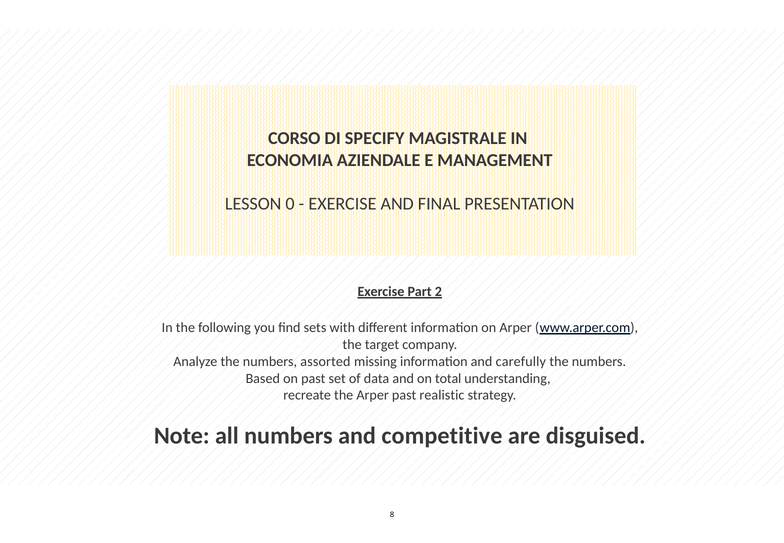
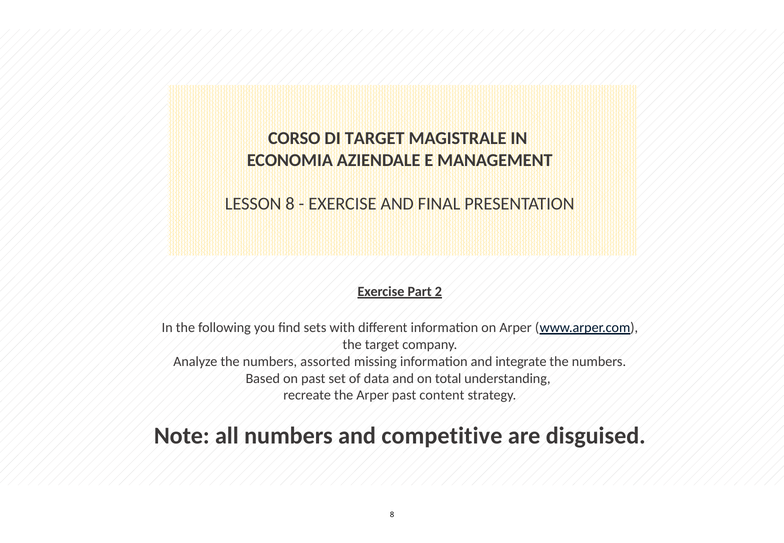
DI SPECIFY: SPECIFY -> TARGET (375, 138)
LESSON 0: 0 -> 8 (290, 204)
carefully: carefully -> integrate (521, 361)
realistic: realistic -> content (442, 395)
